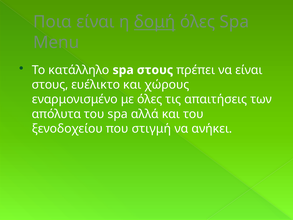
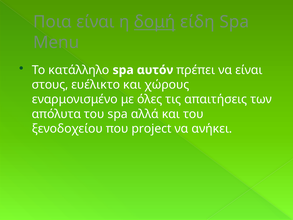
δομή όλες: όλες -> είδη (197, 22)
spa στους: στους -> αυτόν (155, 70)
στιγμή: στιγμή -> project (151, 129)
